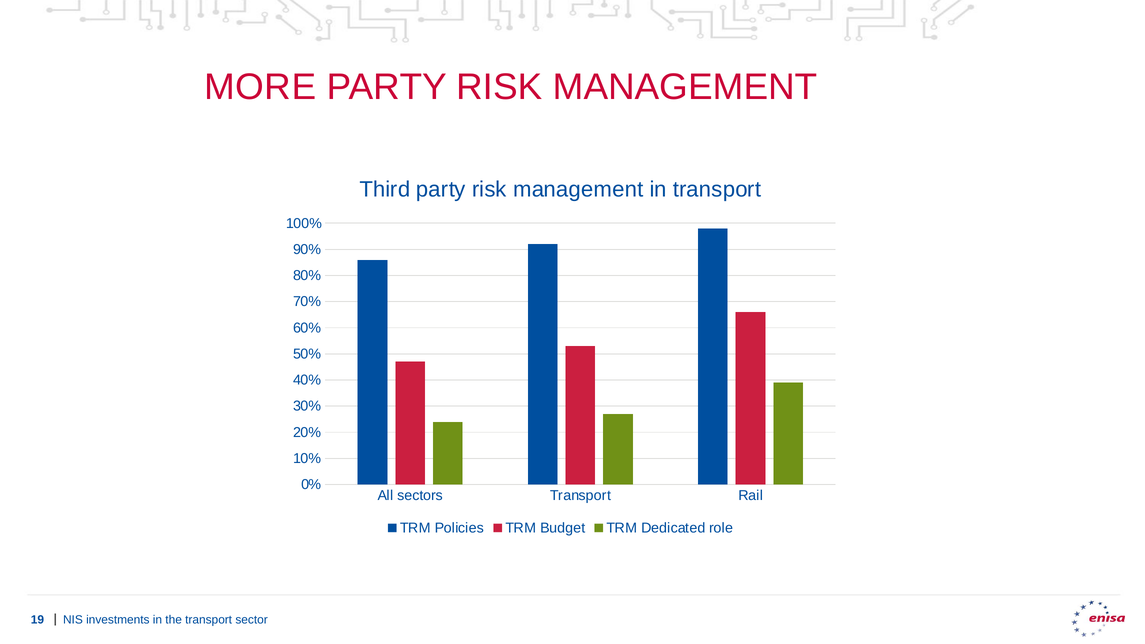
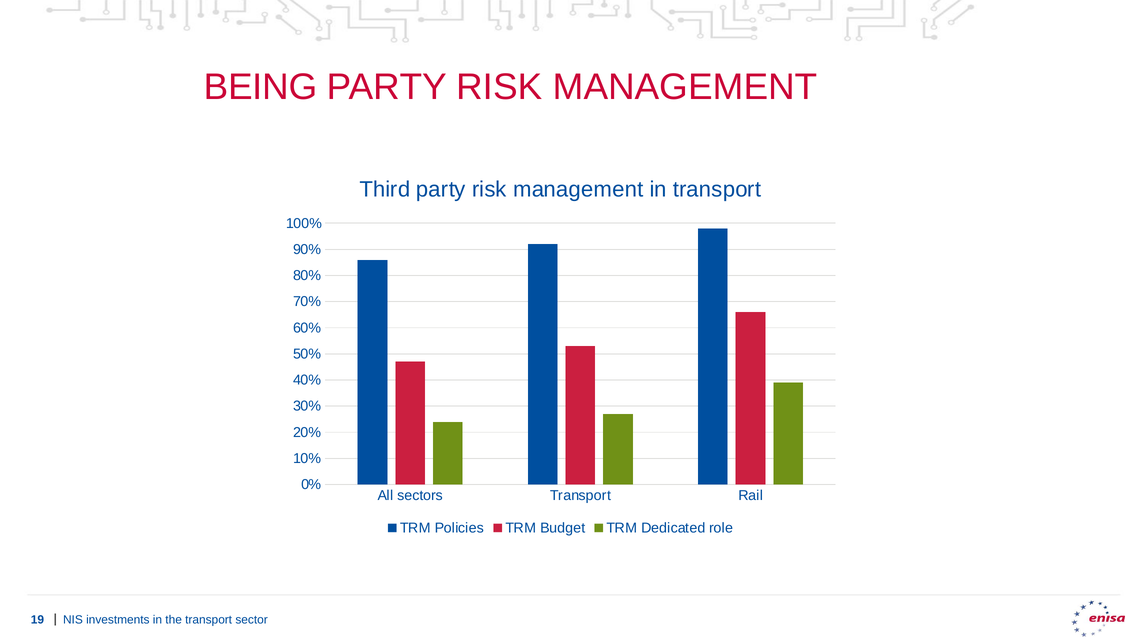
MORE: MORE -> BEING (261, 87)
